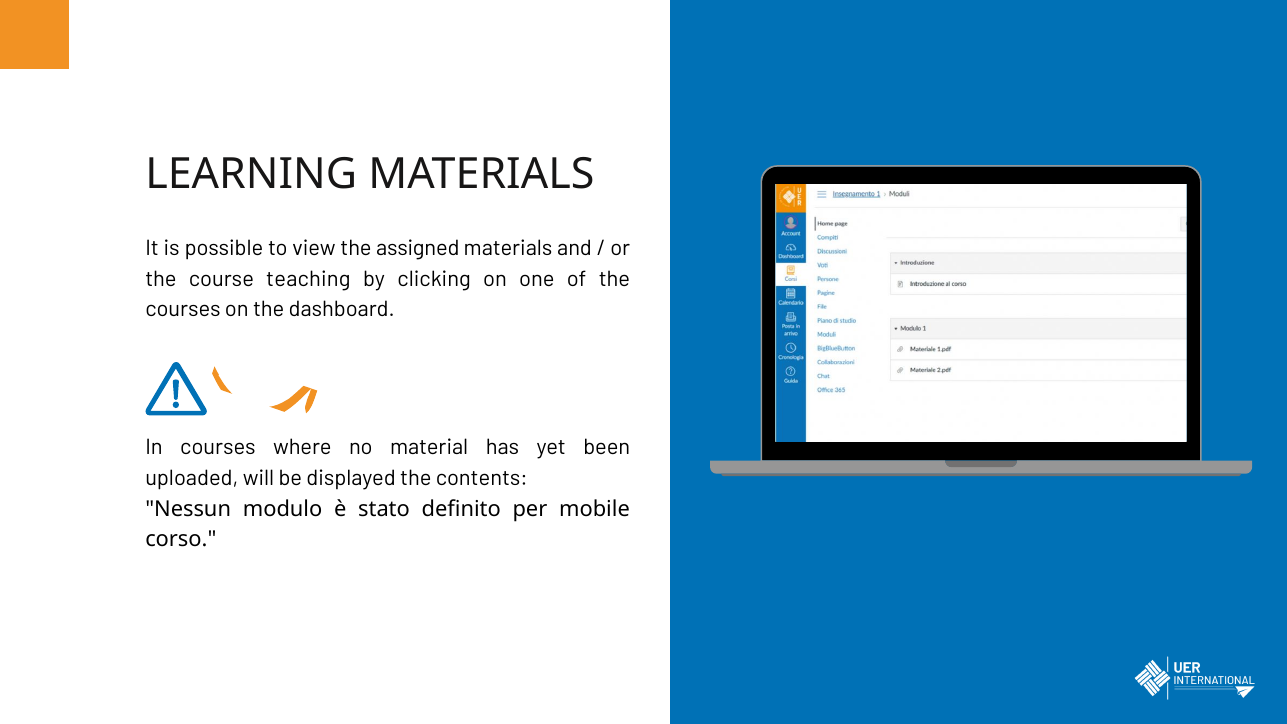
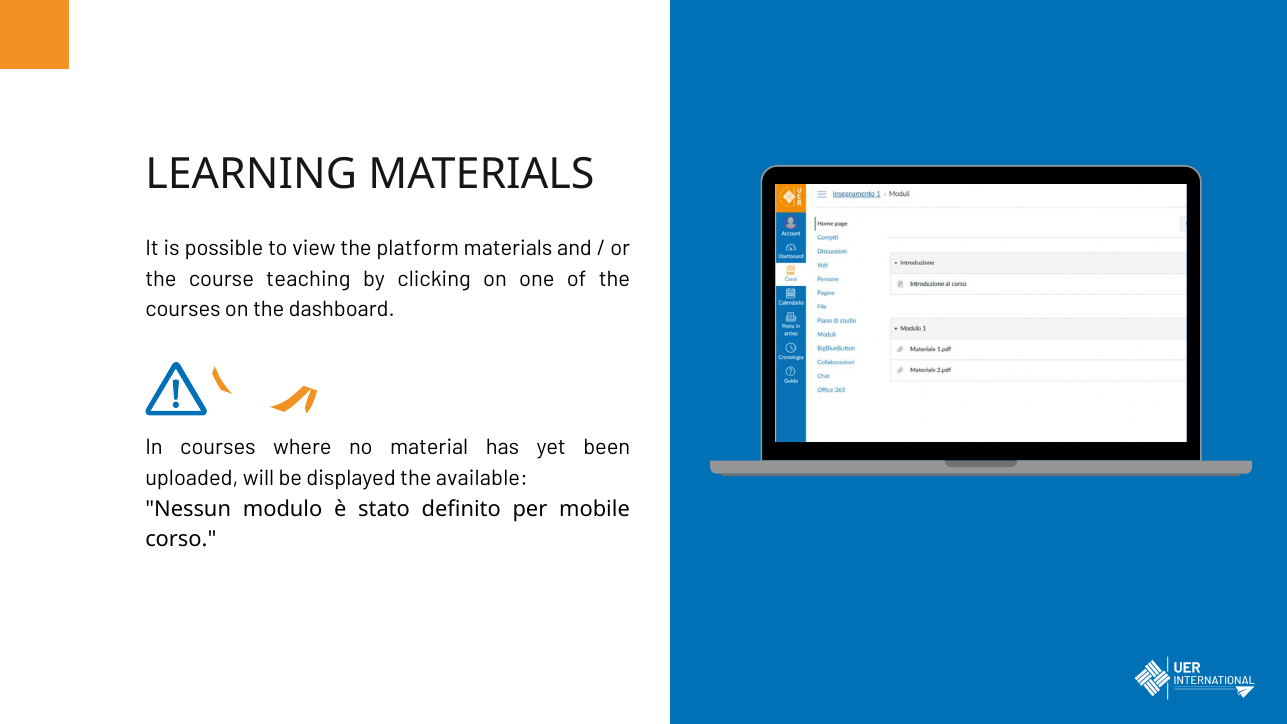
assigned: assigned -> platform (418, 249)
contents: contents -> available (482, 478)
